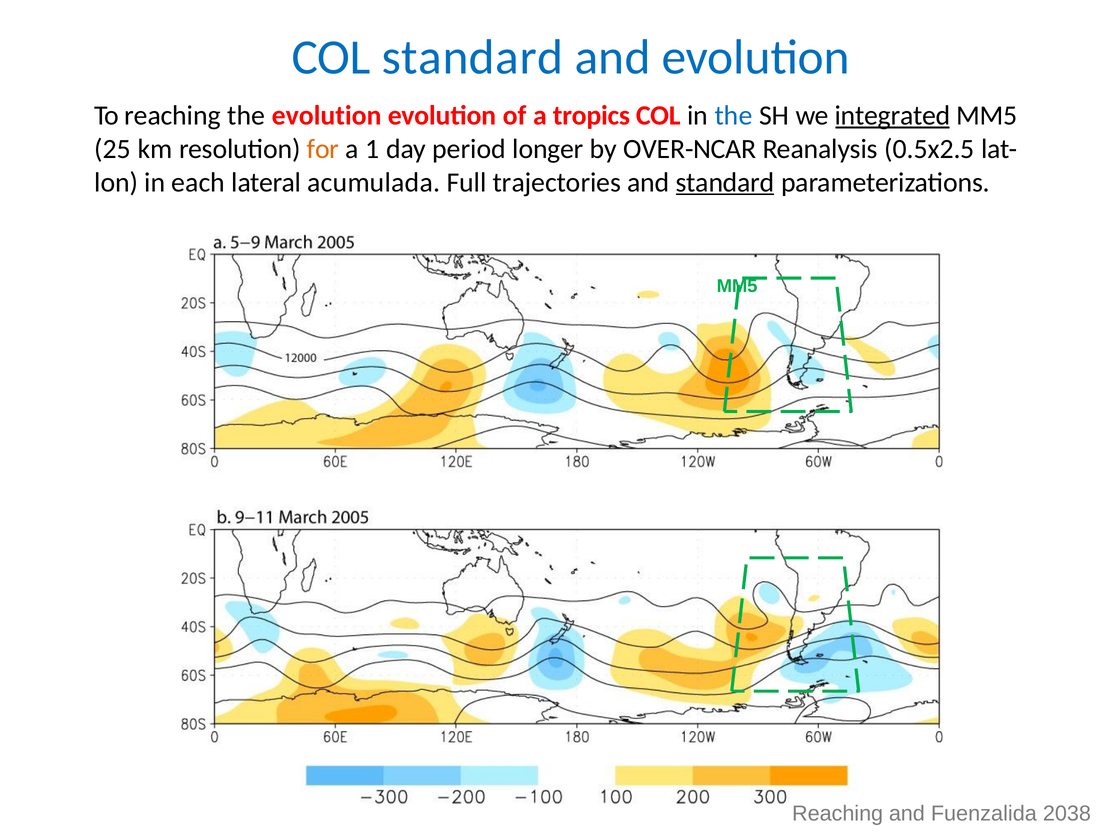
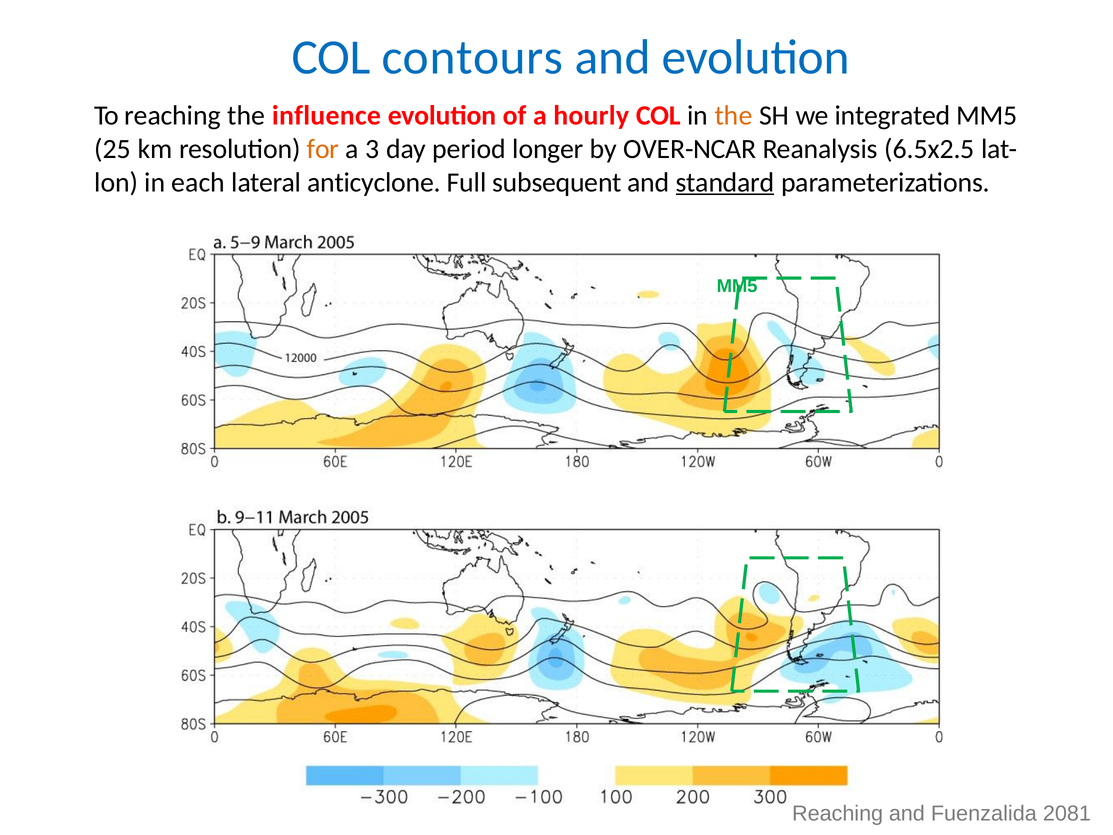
COL standard: standard -> contours (472, 57)
the evolution: evolution -> influence (326, 115)
tropics: tropics -> hourly (591, 115)
the colour: blue -> orange (734, 115)
integrated underline: present -> none (893, 115)
1: 1 -> 3 (372, 149)
0.5x2.5: 0.5x2.5 -> 6.5x2.5 (929, 149)
acumulada: acumulada -> anticyclone (374, 182)
trajectories: trajectories -> subsequent (557, 182)
2038: 2038 -> 2081 (1067, 813)
